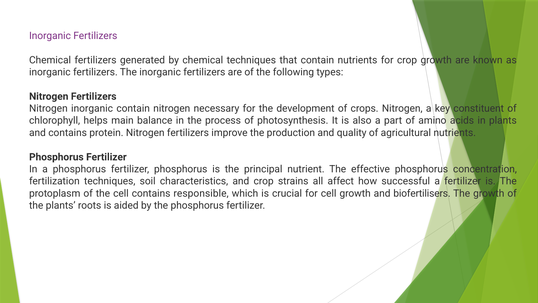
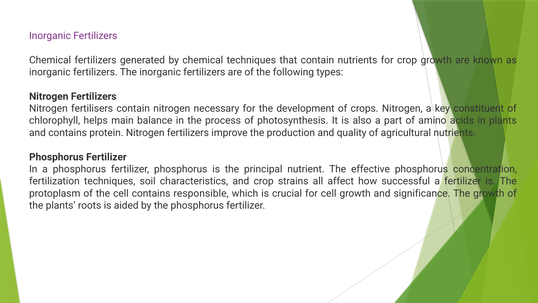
Nitrogen inorganic: inorganic -> fertilisers (92, 108)
biofertilisers: biofertilisers -> significance (422, 193)
